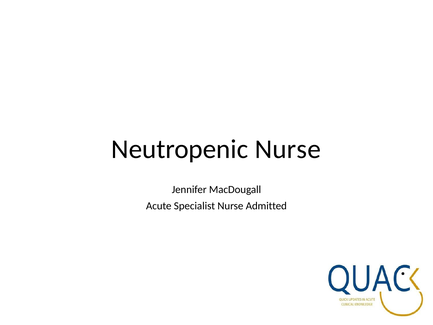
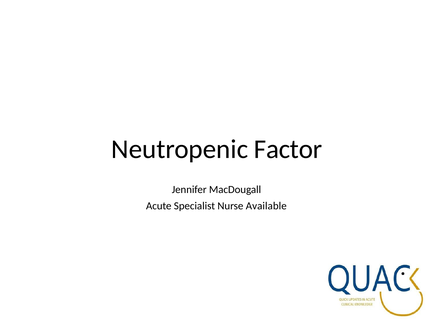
Neutropenic Nurse: Nurse -> Factor (288, 149)
Admitted: Admitted -> Available (266, 206)
